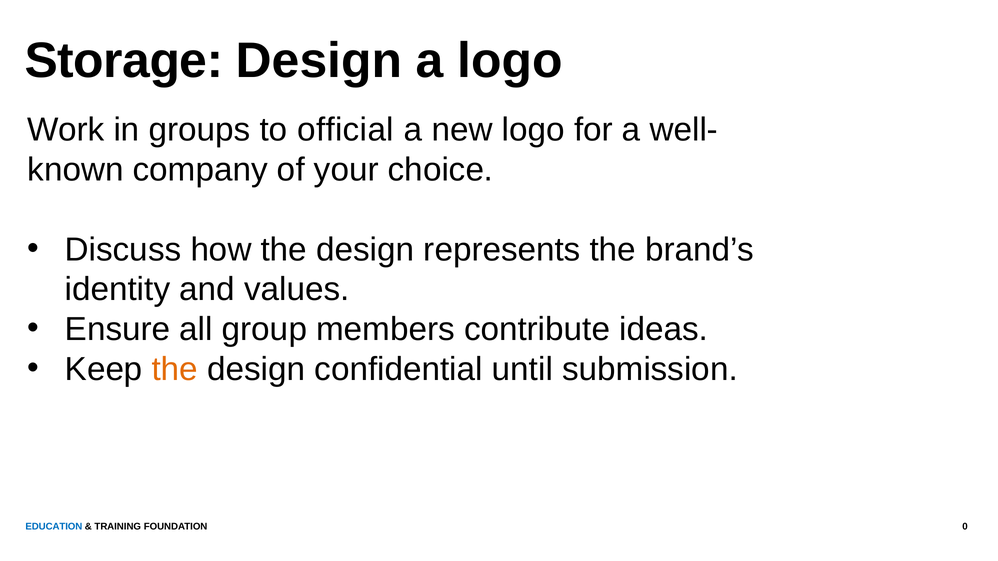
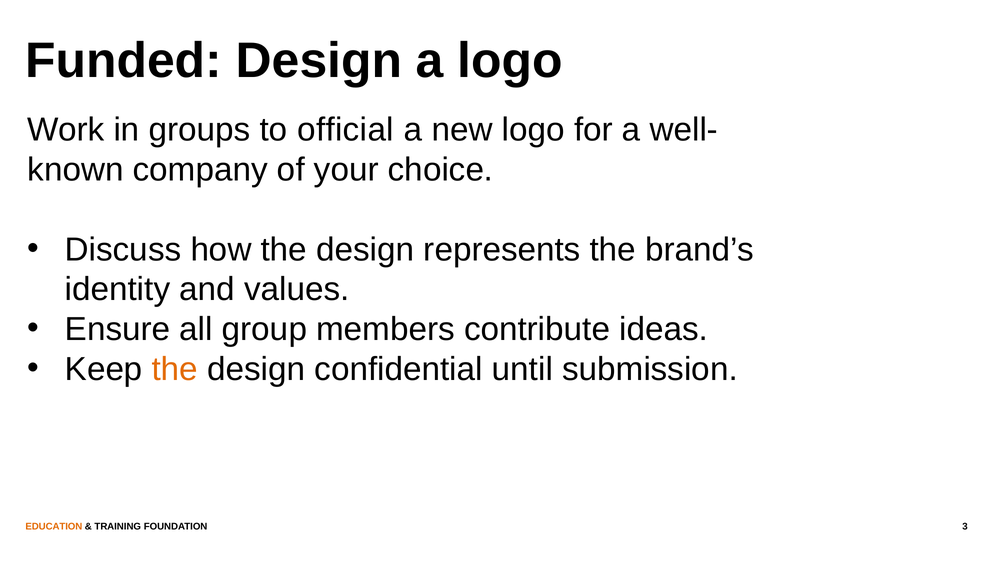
Storage: Storage -> Funded (124, 61)
EDUCATION colour: blue -> orange (54, 527)
0: 0 -> 3 (965, 527)
